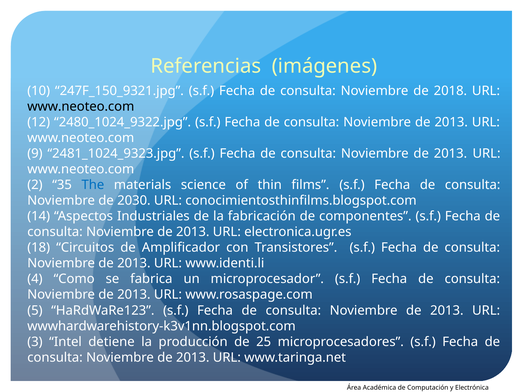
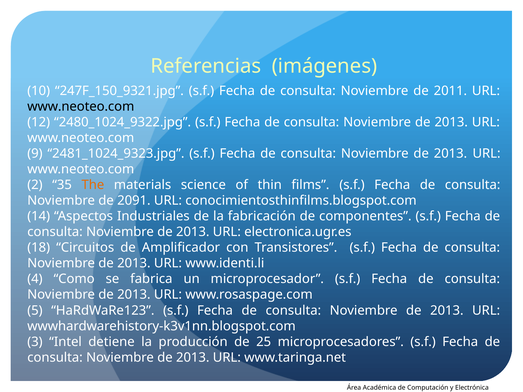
2018: 2018 -> 2011 (450, 91)
The colour: blue -> orange (93, 185)
2030: 2030 -> 2091 (134, 201)
